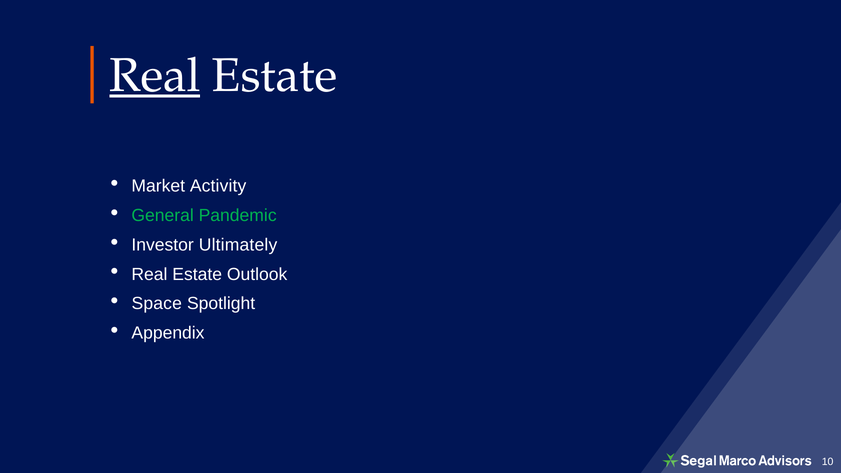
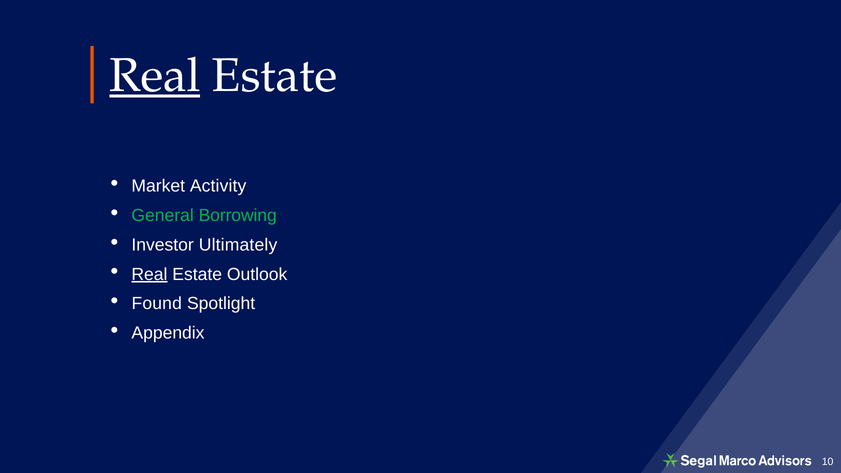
Pandemic: Pandemic -> Borrowing (238, 215)
Real underline: none -> present (149, 274)
Space: Space -> Found (157, 304)
